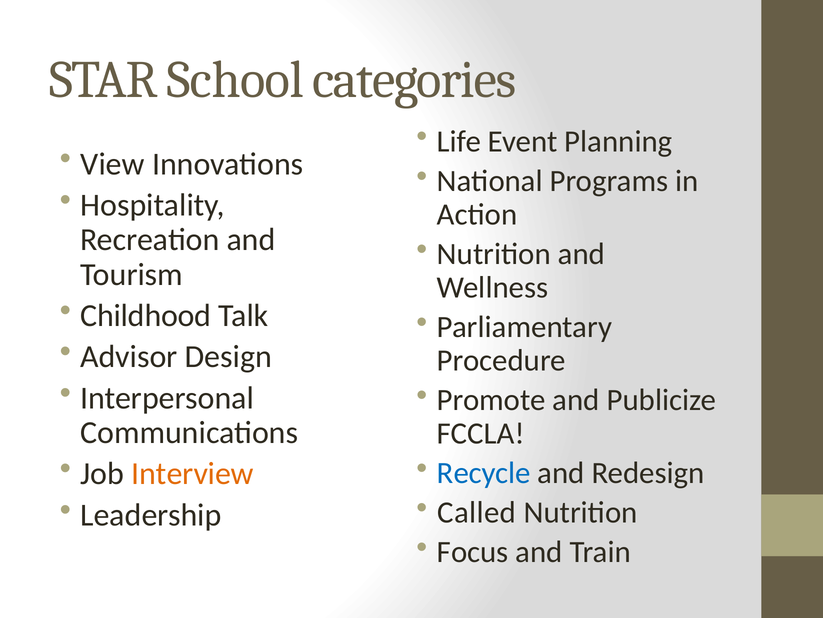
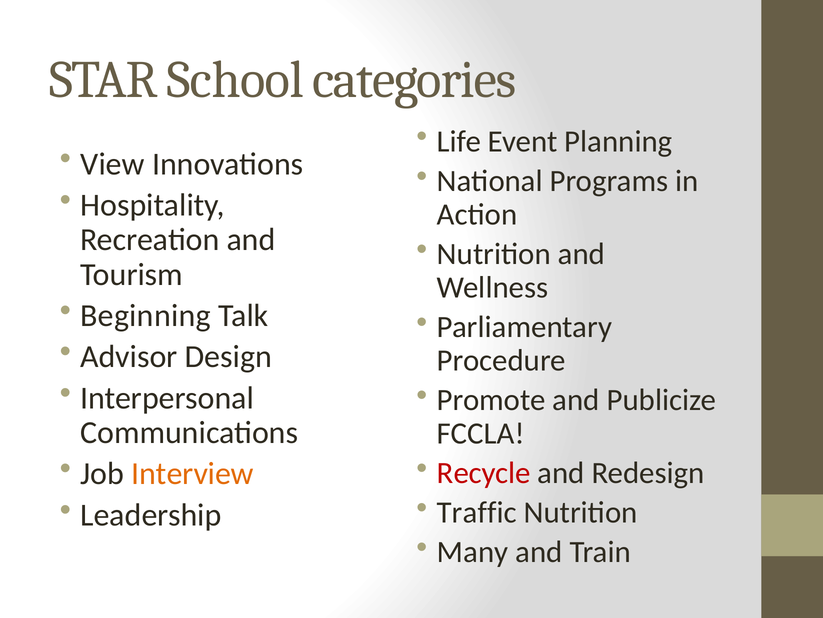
Childhood: Childhood -> Beginning (146, 315)
Recycle colour: blue -> red (484, 473)
Called: Called -> Traffic (477, 512)
Focus: Focus -> Many (473, 552)
